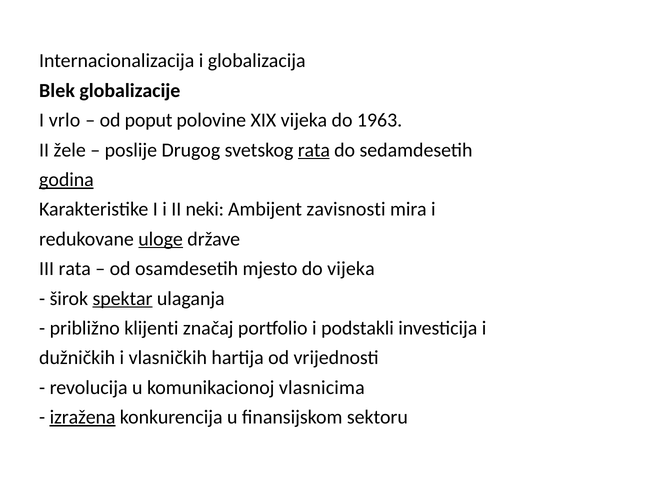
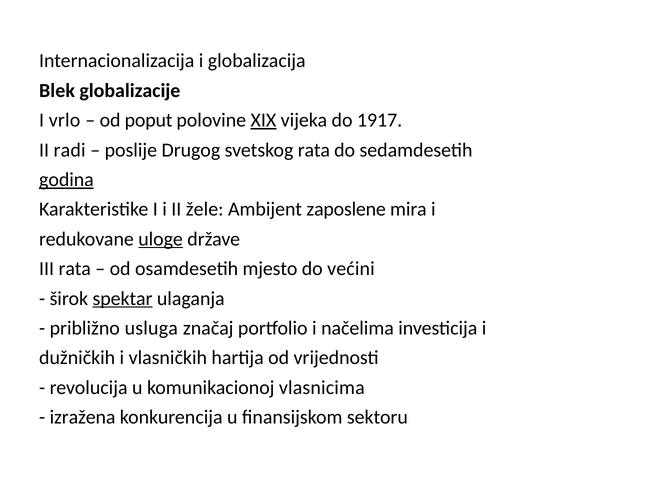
XIX underline: none -> present (263, 120)
1963: 1963 -> 1917 (380, 120)
žele: žele -> radi (70, 150)
rata underline: present -> none (314, 150)
neki: neki -> žele (205, 209)
zavisnosti: zavisnosti -> zaposlene (346, 209)
do vijeka: vijeka -> većini (351, 269)
klijenti: klijenti -> usluga (151, 328)
podstakli: podstakli -> načelima (357, 328)
izražena underline: present -> none (83, 417)
